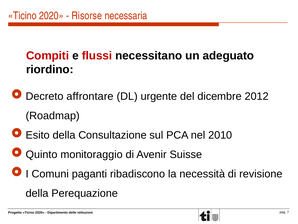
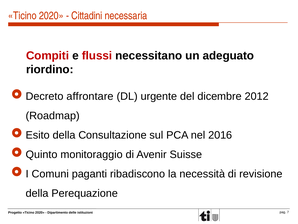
Risorse: Risorse -> Cittadini (87, 16)
2010: 2010 -> 2016 (220, 135)
